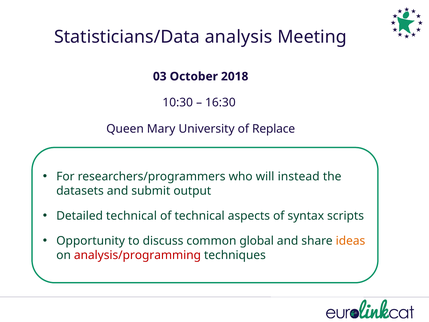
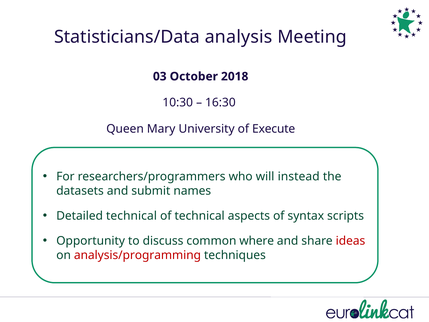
Replace: Replace -> Execute (274, 129)
output: output -> names (192, 191)
global: global -> where (257, 241)
ideas colour: orange -> red (351, 241)
